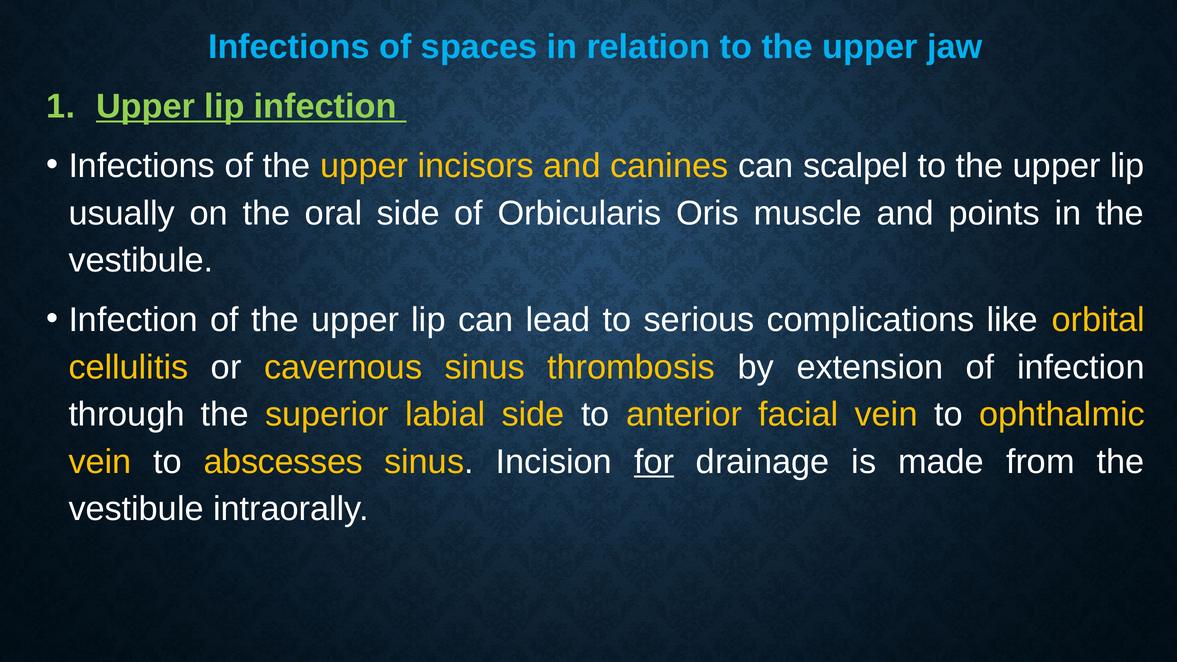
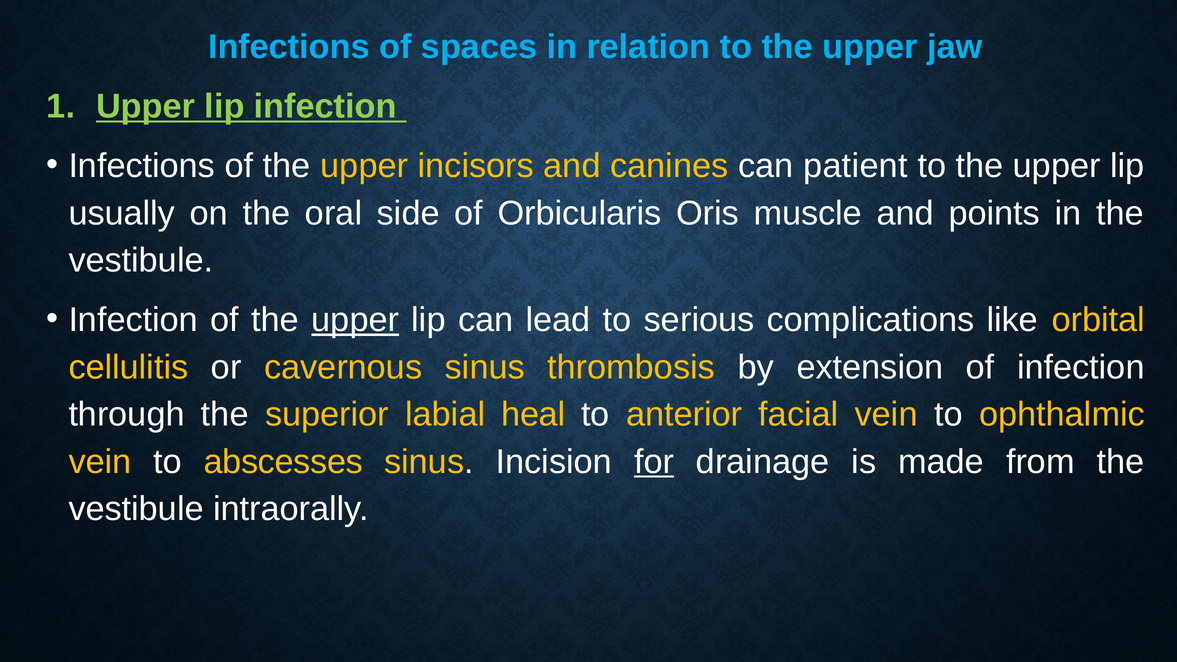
scalpel: scalpel -> patient (855, 166)
upper underline: none -> present (355, 320)
labial side: side -> heal (533, 415)
